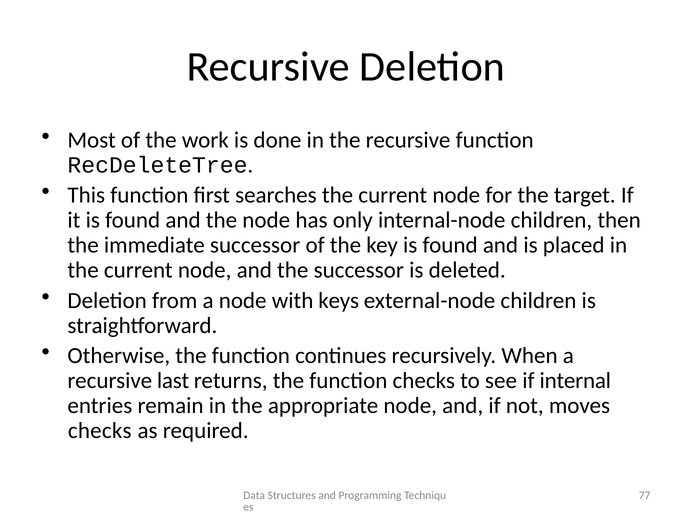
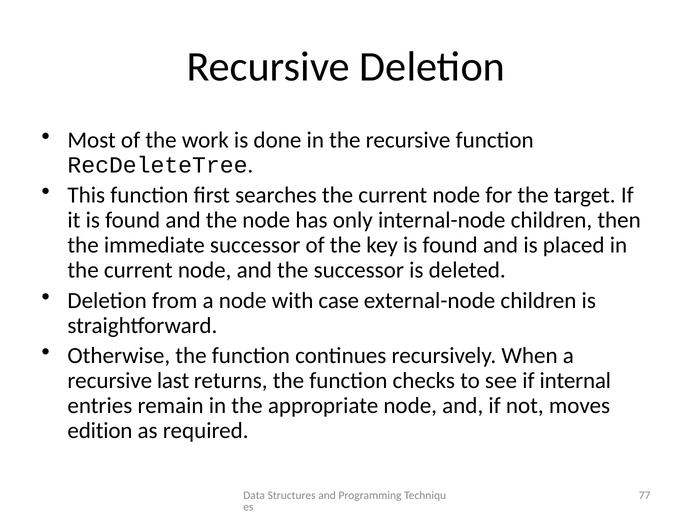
keys: keys -> case (339, 300)
checks: checks -> edition (100, 431)
